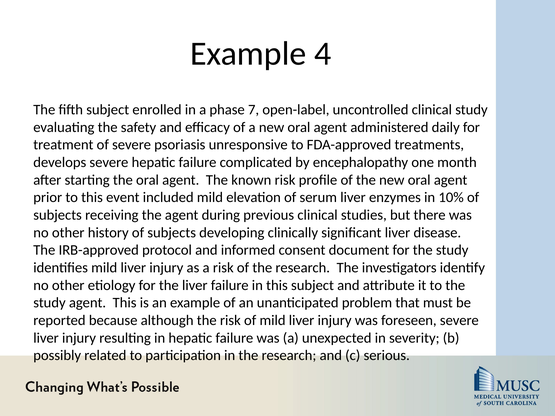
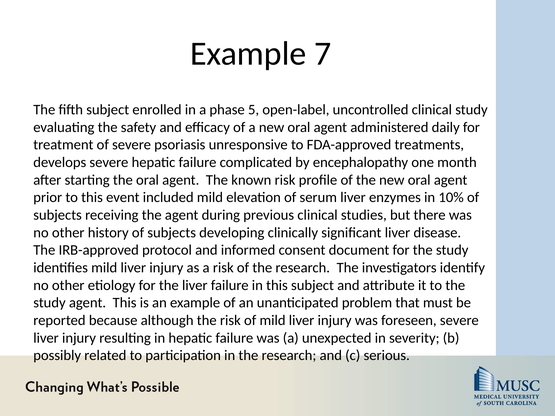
4: 4 -> 7 (323, 54)
7: 7 -> 5 (254, 110)
